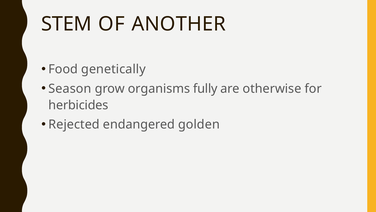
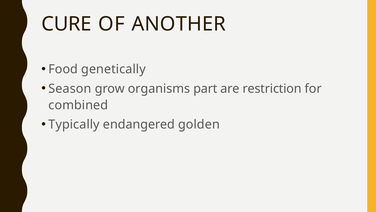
STEM: STEM -> CURE (66, 24)
fully: fully -> part (205, 88)
otherwise: otherwise -> restriction (272, 88)
herbicides: herbicides -> combined (78, 105)
Rejected: Rejected -> Typically (74, 124)
